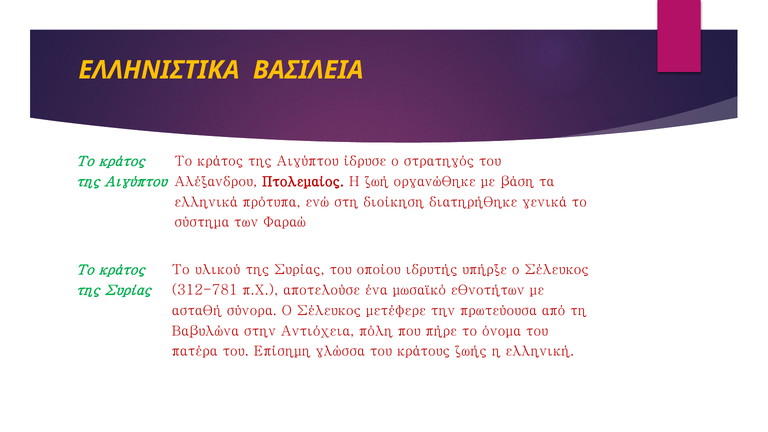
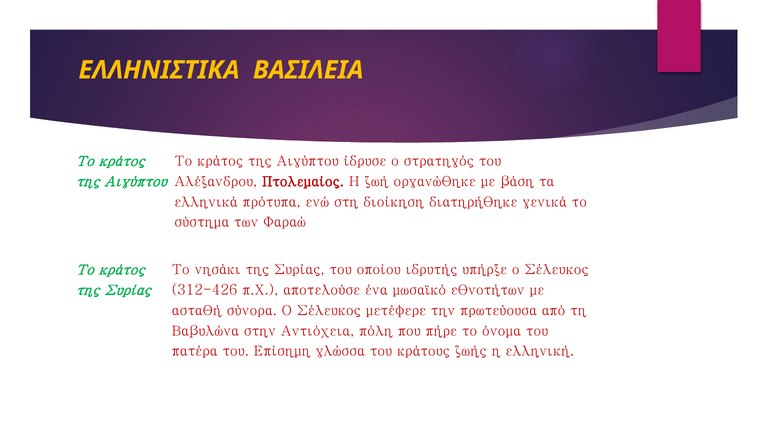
υλικού: υλικού -> νησάκι (218, 270)
312-781: 312-781 -> 312-426 (205, 290)
